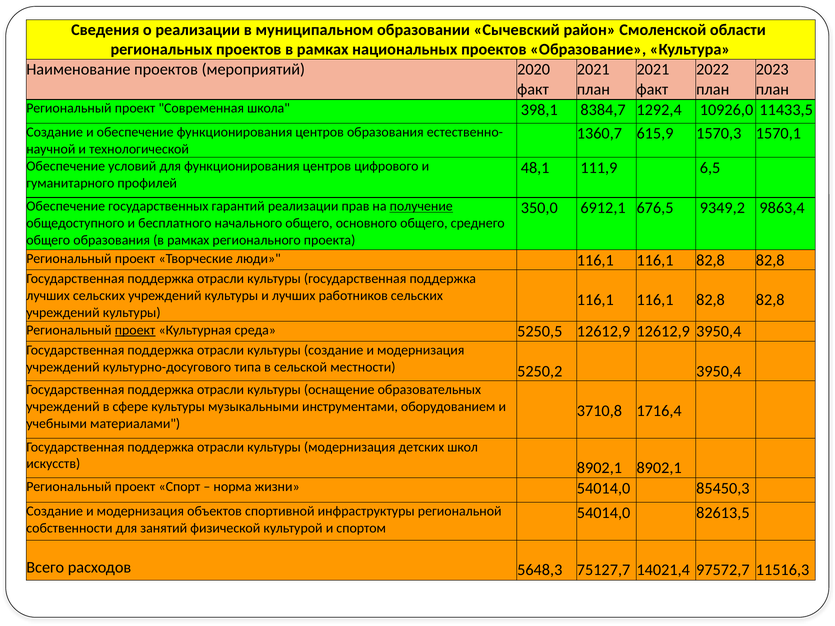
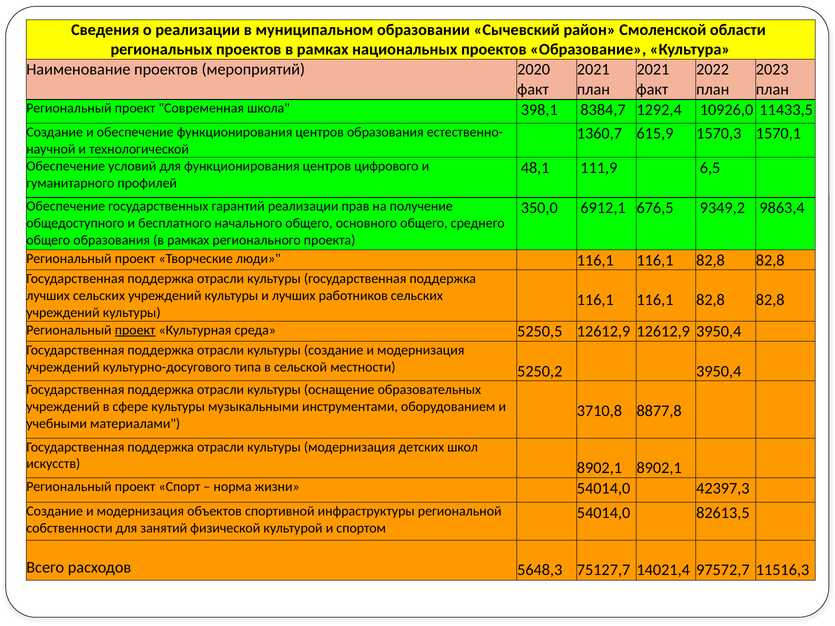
получение underline: present -> none (421, 206)
1716,4: 1716,4 -> 8877,8 (659, 411)
85450,3: 85450,3 -> 42397,3 (723, 488)
